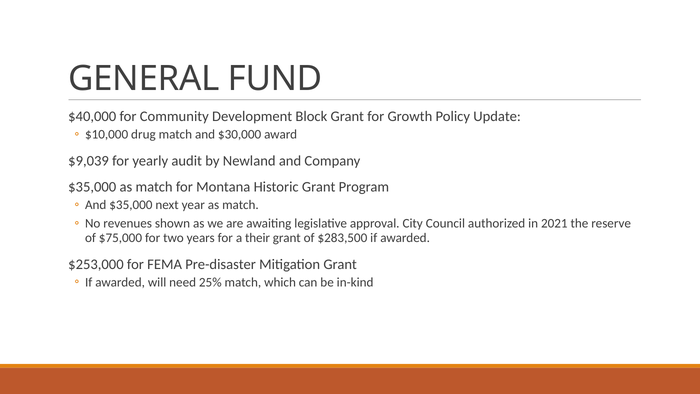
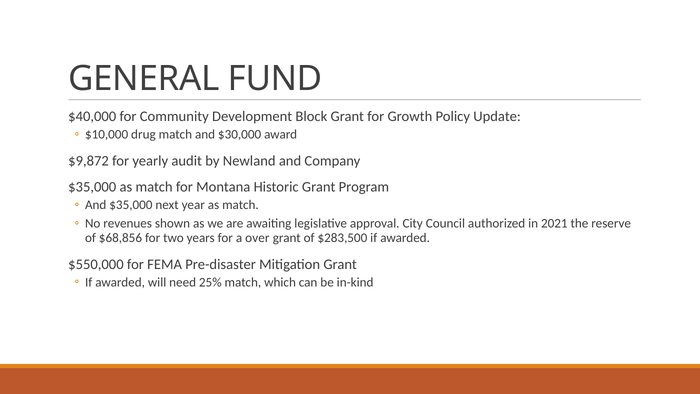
$9,039: $9,039 -> $9,872 (89, 161)
$75,000: $75,000 -> $68,856 (120, 238)
their: their -> over (257, 238)
$253,000: $253,000 -> $550,000 (96, 264)
